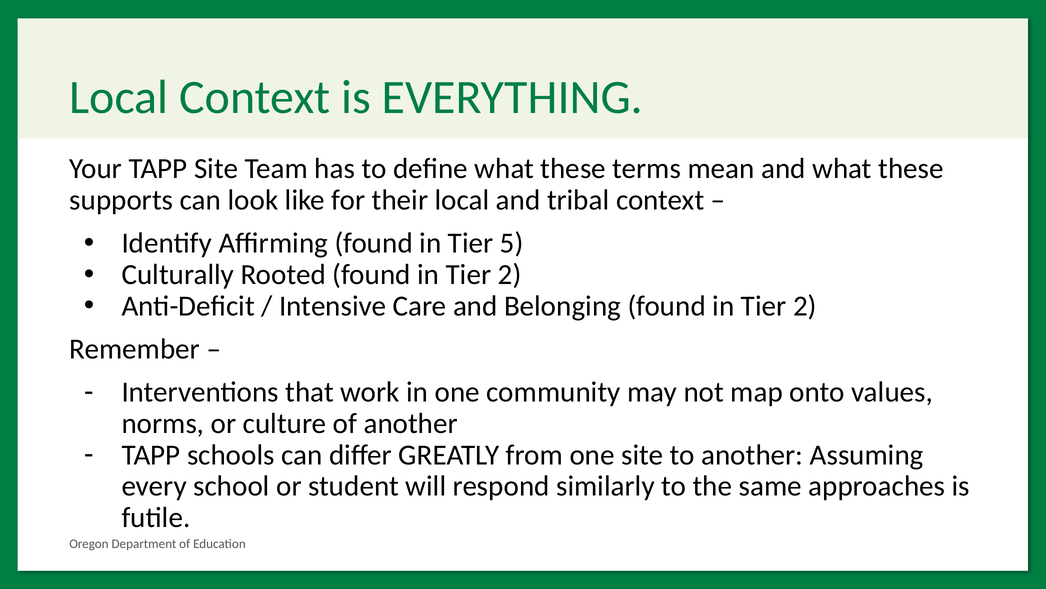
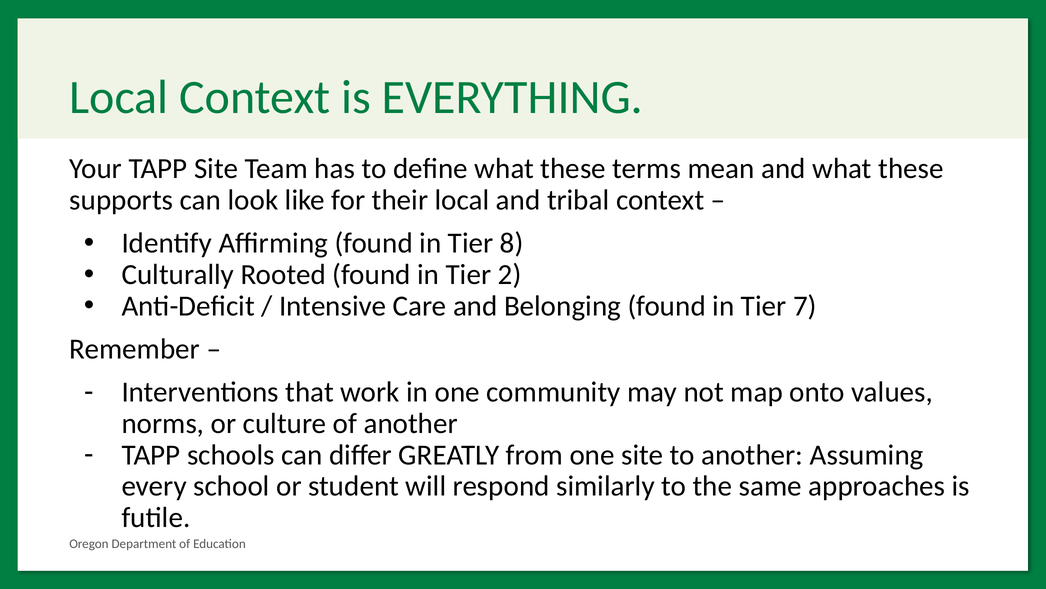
5: 5 -> 8 (512, 243)
2: 2 -> 7 (805, 306)
